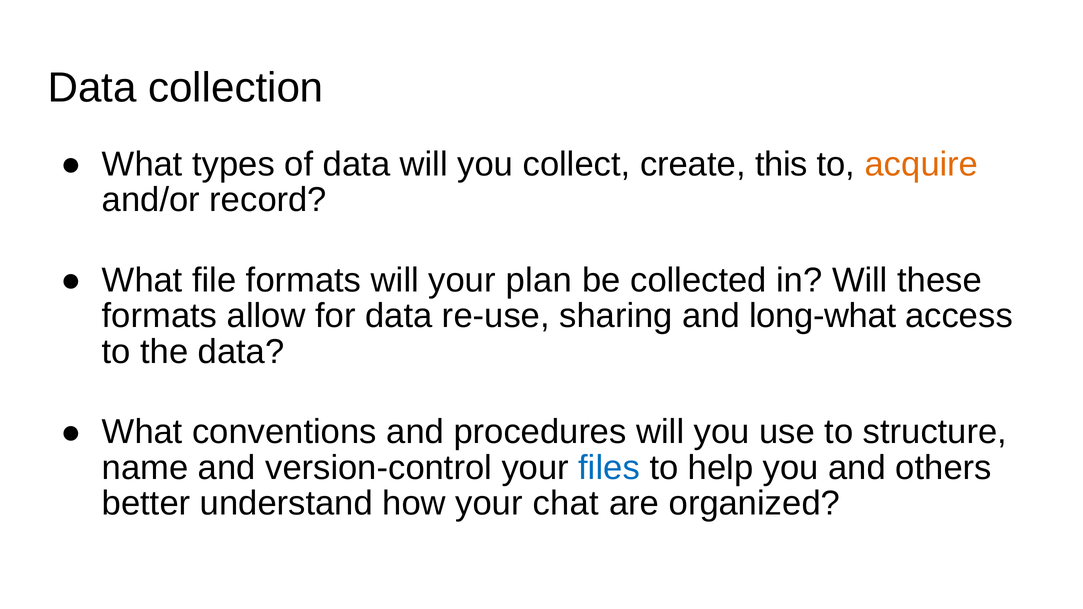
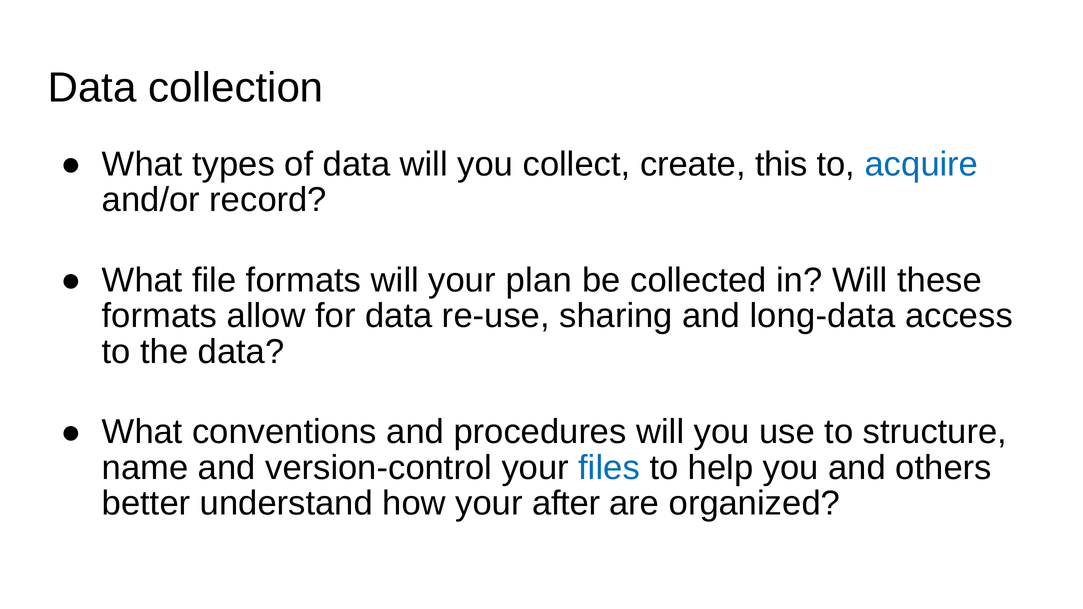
acquire colour: orange -> blue (921, 164)
long-what: long-what -> long-data (822, 316)
chat: chat -> after (566, 504)
